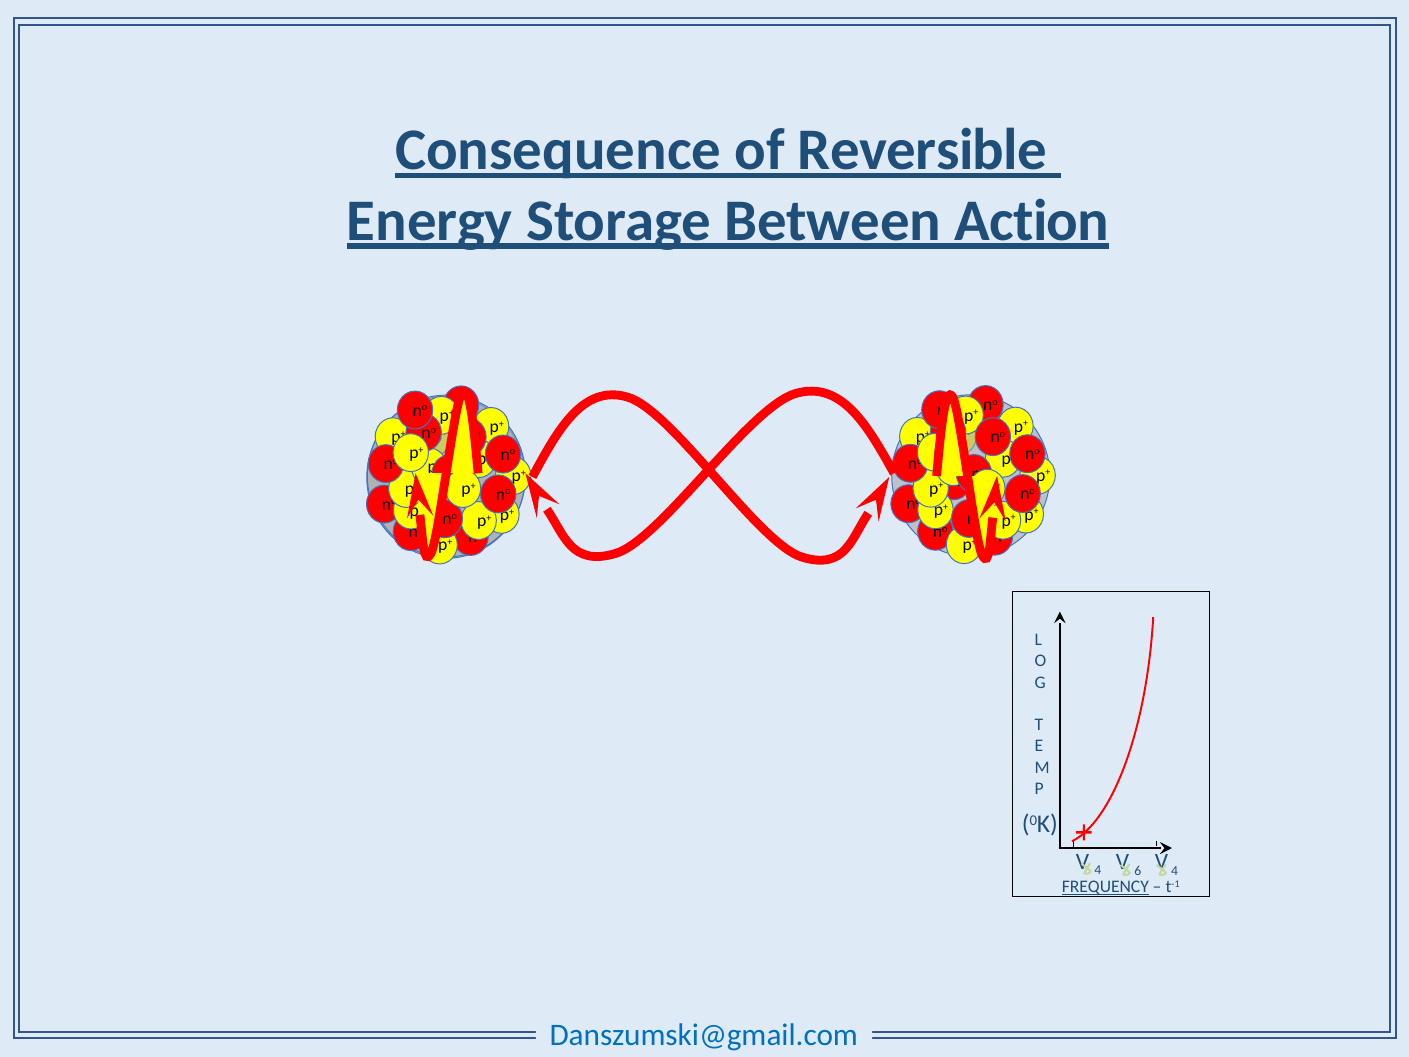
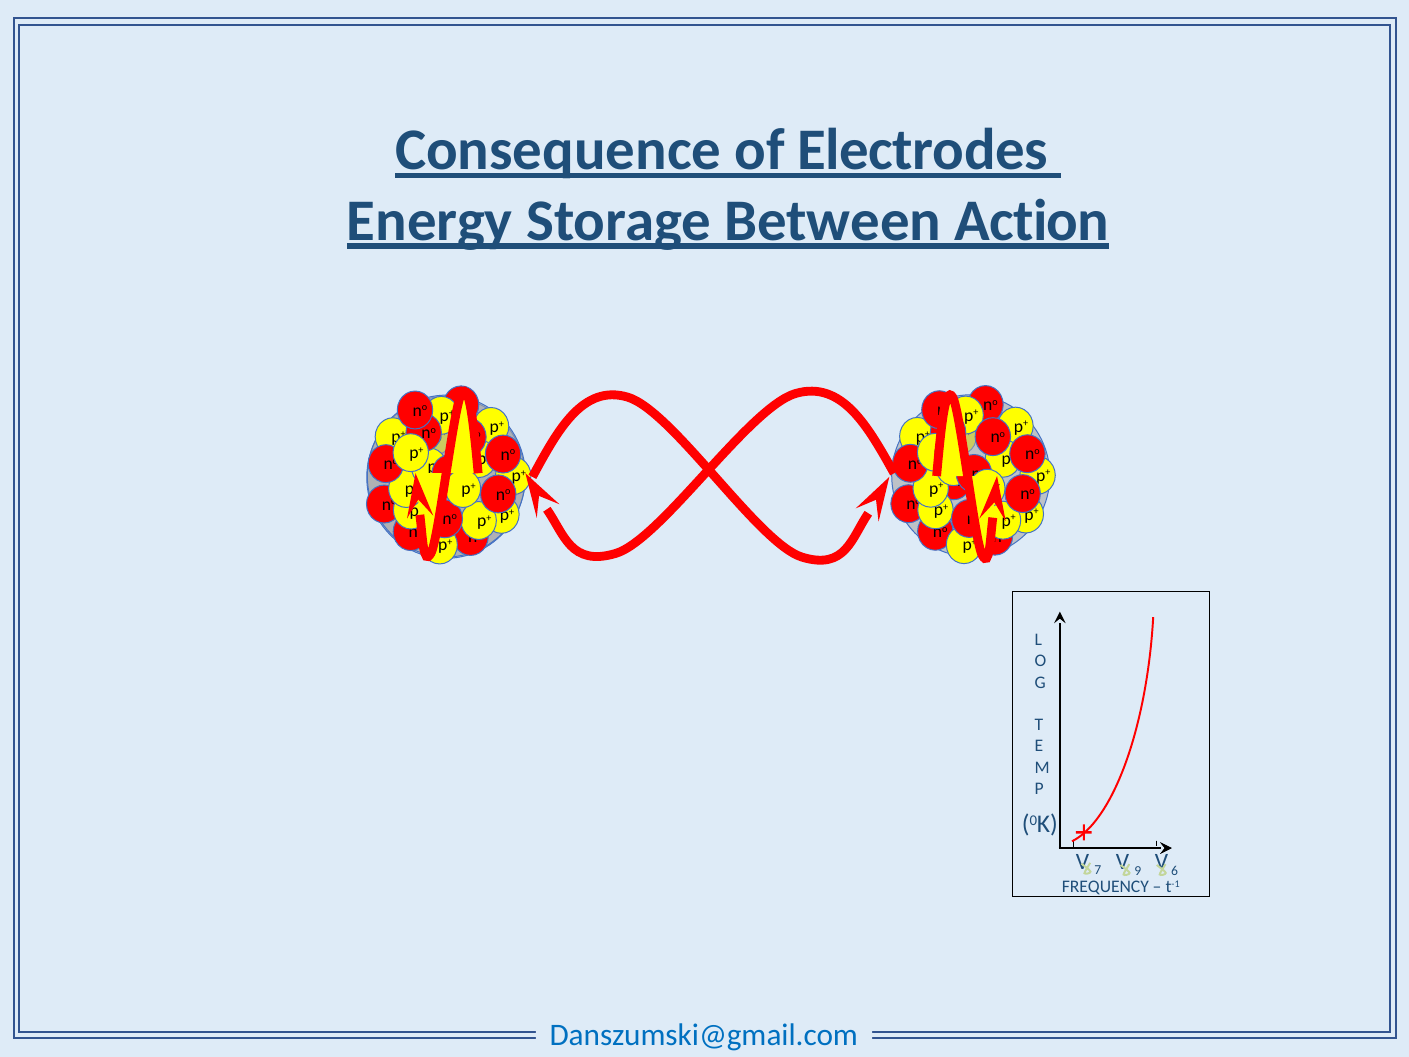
Reversible: Reversible -> Electrodes (923, 150)
4: 4 -> 7 (1098, 870)
4: 4 -> 6 (1175, 871)
6: 6 -> 9 (1138, 871)
FREQUENCY underline: present -> none (1105, 887)
